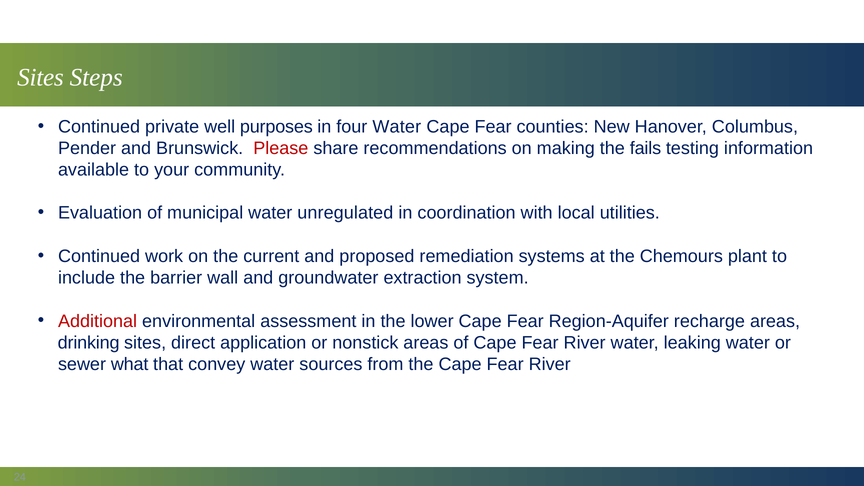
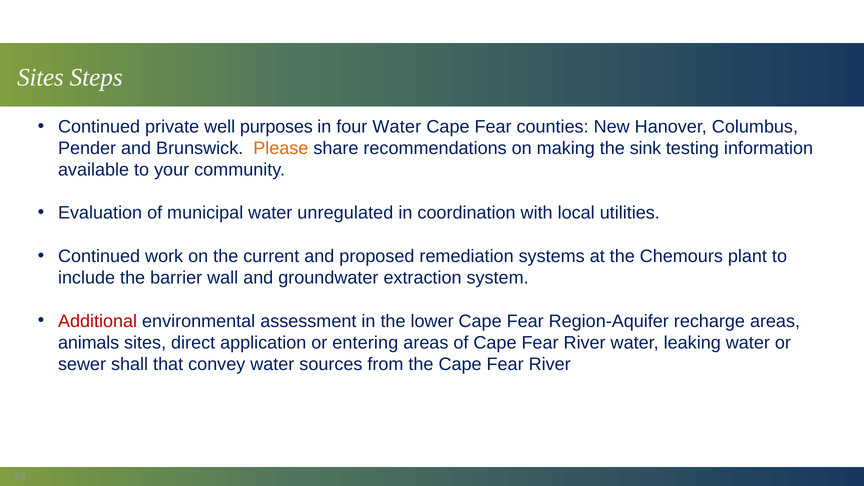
Please colour: red -> orange (281, 148)
fails: fails -> sink (645, 148)
drinking: drinking -> animals (89, 343)
nonstick: nonstick -> entering (365, 343)
what: what -> shall (130, 364)
